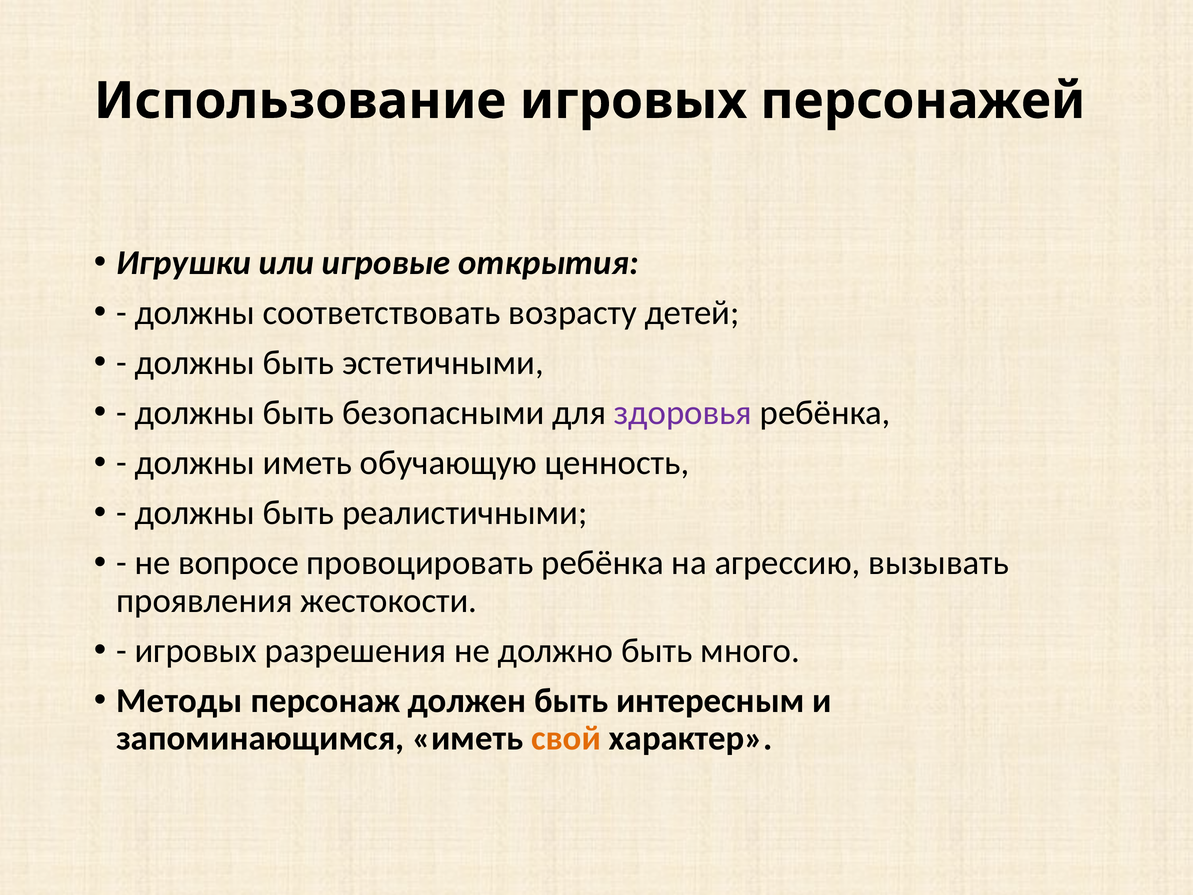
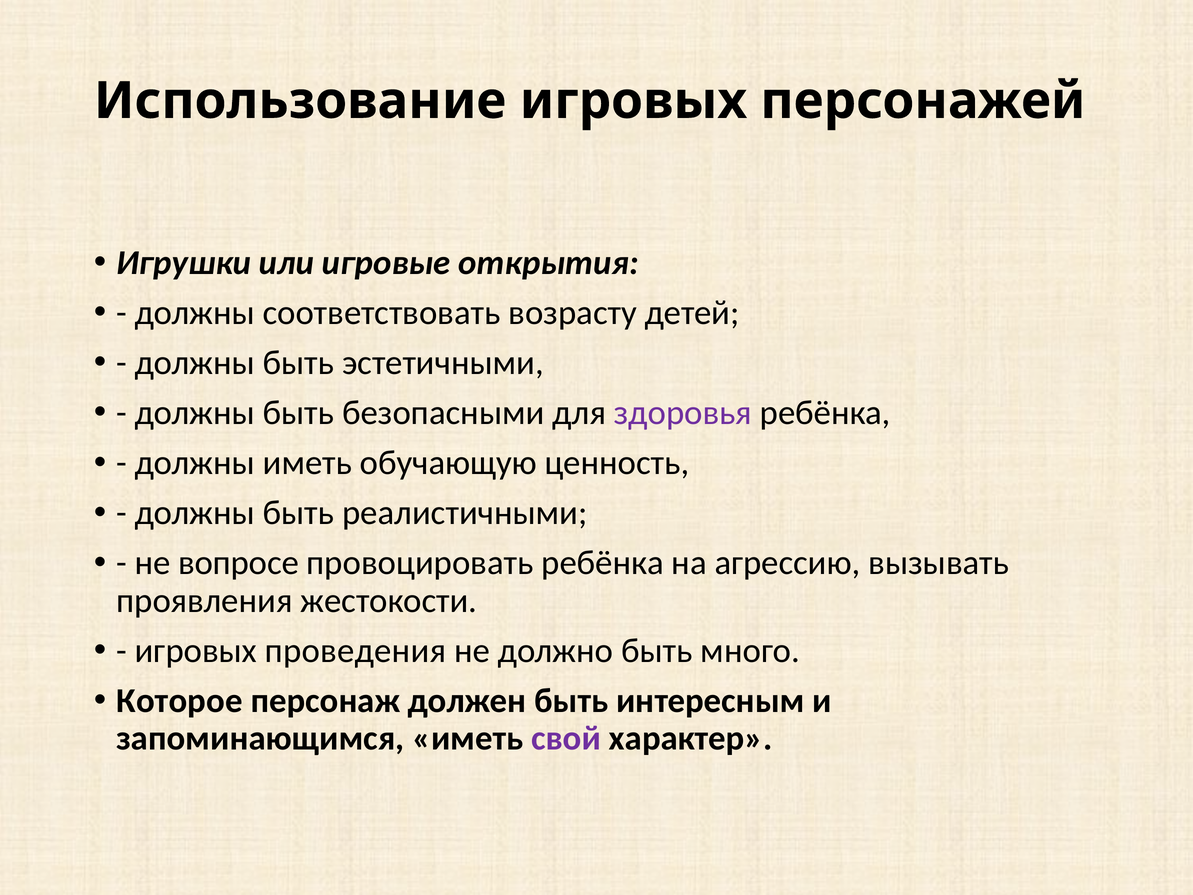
разрешения: разрешения -> проведения (356, 650)
Методы: Методы -> Которое (179, 700)
свой colour: orange -> purple (566, 738)
